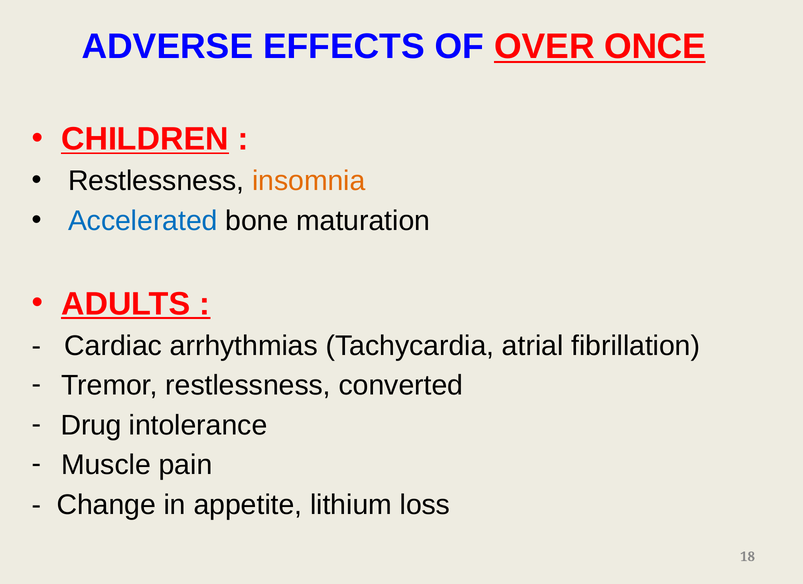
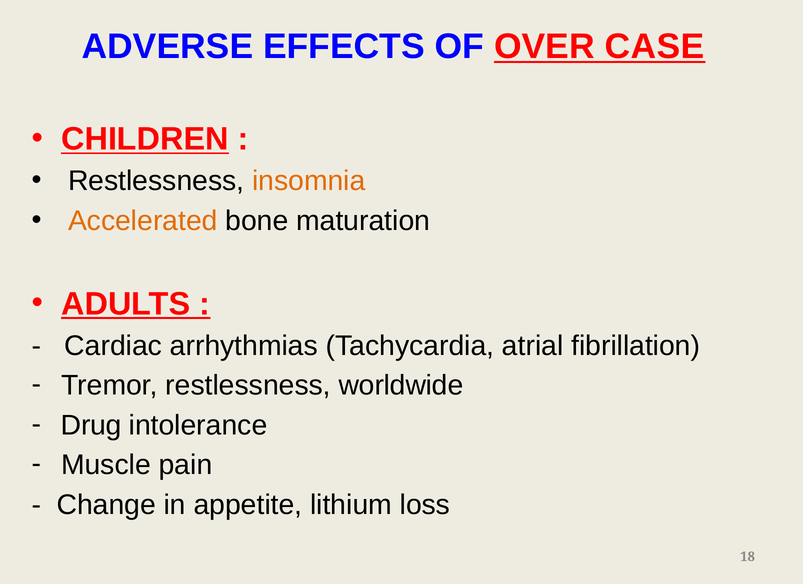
ONCE: ONCE -> CASE (655, 47)
Accelerated colour: blue -> orange (143, 221)
converted: converted -> worldwide (401, 385)
